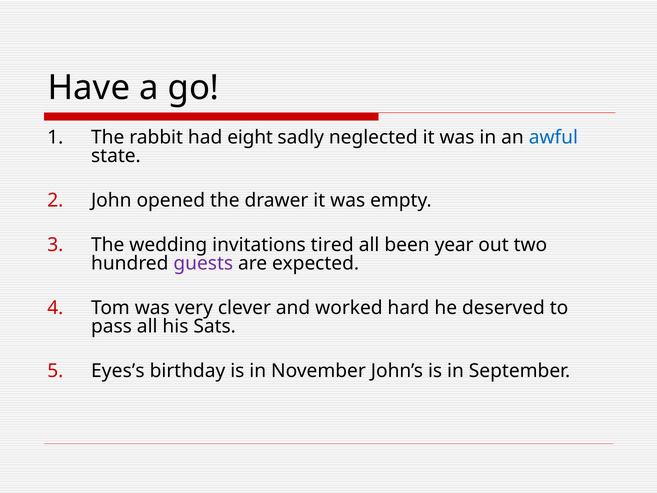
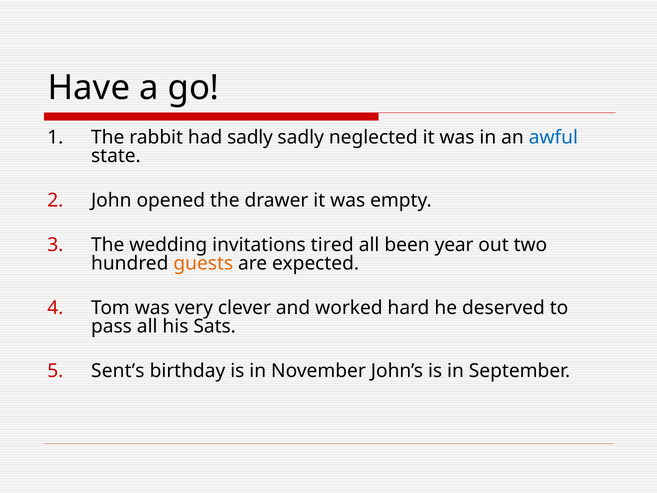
had eight: eight -> sadly (250, 138)
guests colour: purple -> orange (203, 263)
Eyes’s: Eyes’s -> Sent’s (118, 371)
